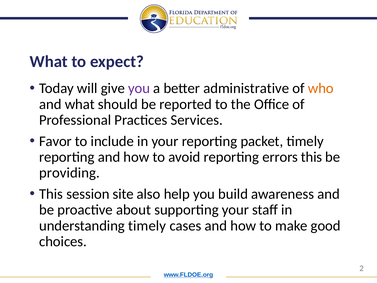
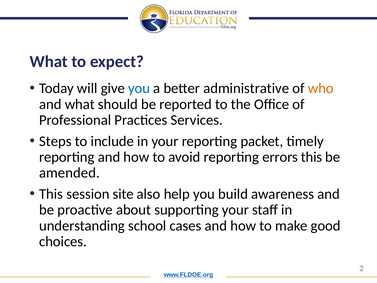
you colour: purple -> blue (139, 88)
Favor: Favor -> Steps (55, 141)
providing: providing -> amended (69, 173)
understanding timely: timely -> school (147, 225)
